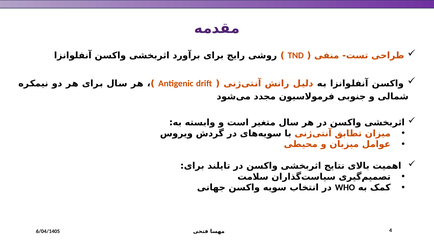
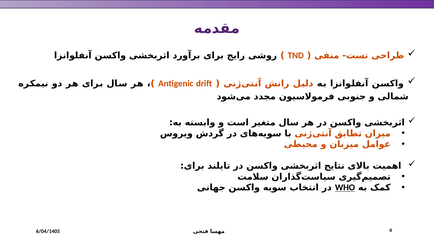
WHO underline: none -> present (345, 188)
